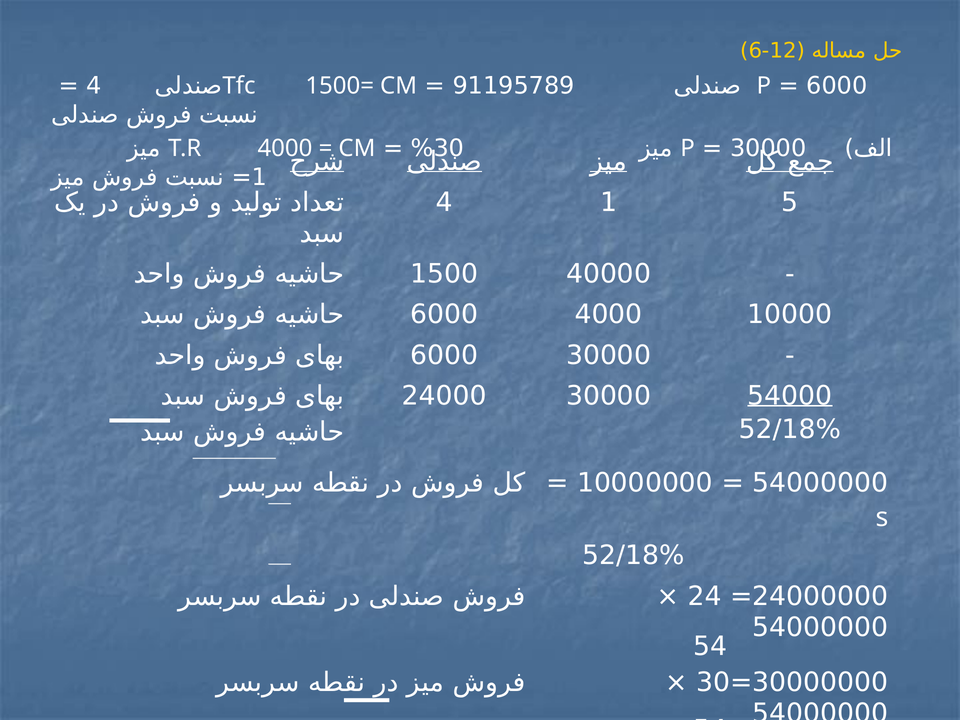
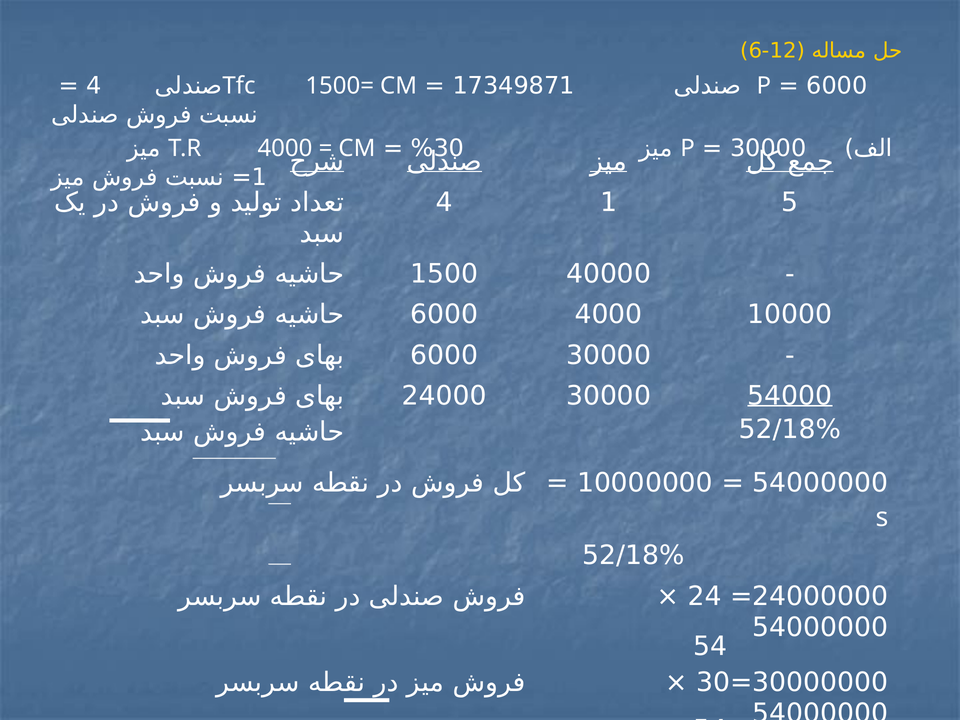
91195789: 91195789 -> 17349871 (514, 86)
